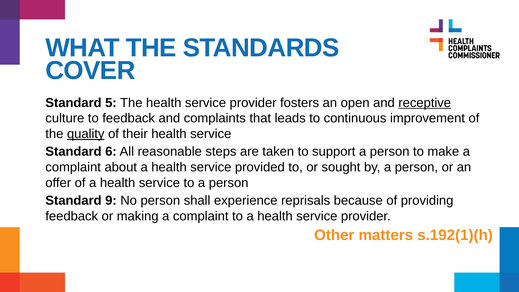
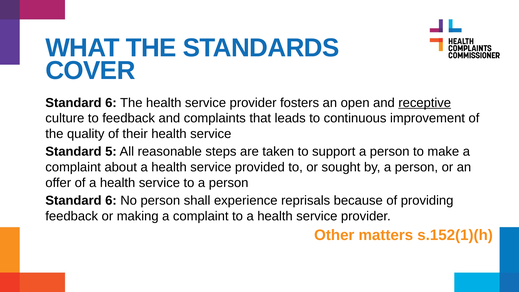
5: 5 -> 6 (111, 103)
quality underline: present -> none (86, 134)
6: 6 -> 5 (111, 152)
9: 9 -> 6 (111, 201)
s.192(1)(h: s.192(1)(h -> s.152(1)(h (455, 235)
